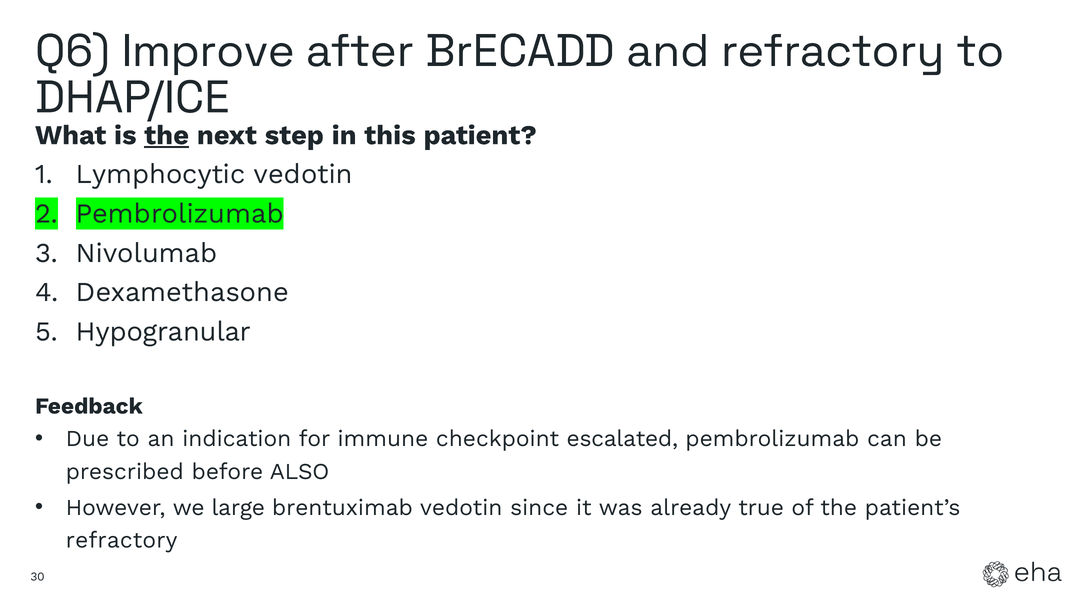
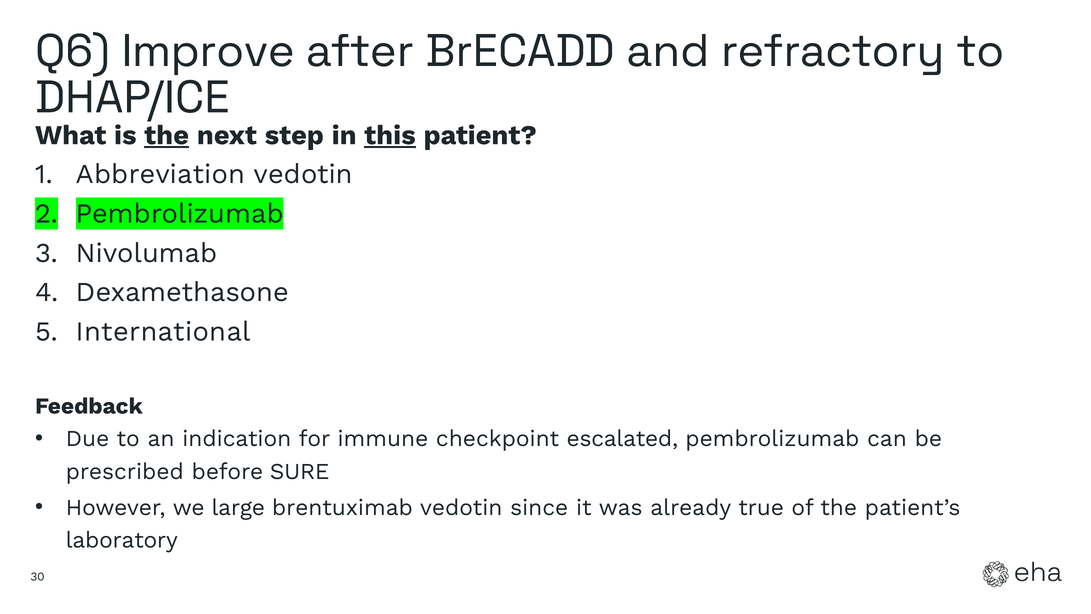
this underline: none -> present (390, 135)
Lymphocytic: Lymphocytic -> Abbreviation (161, 174)
Hypogranular: Hypogranular -> International (163, 331)
ALSO: ALSO -> SURE (300, 471)
refractory: refractory -> laboratory (122, 540)
